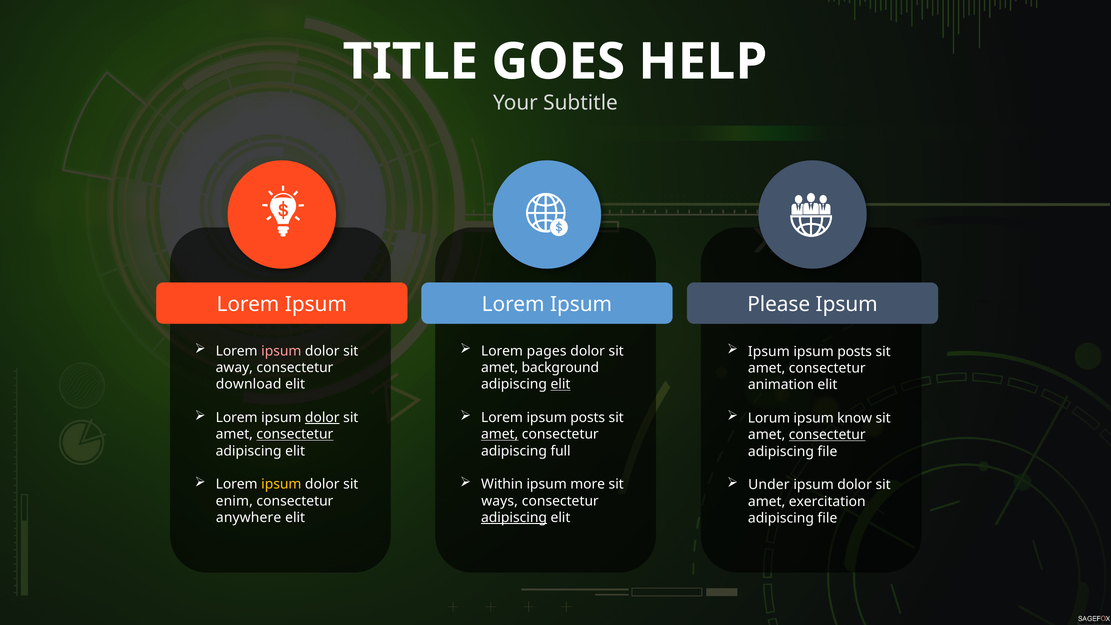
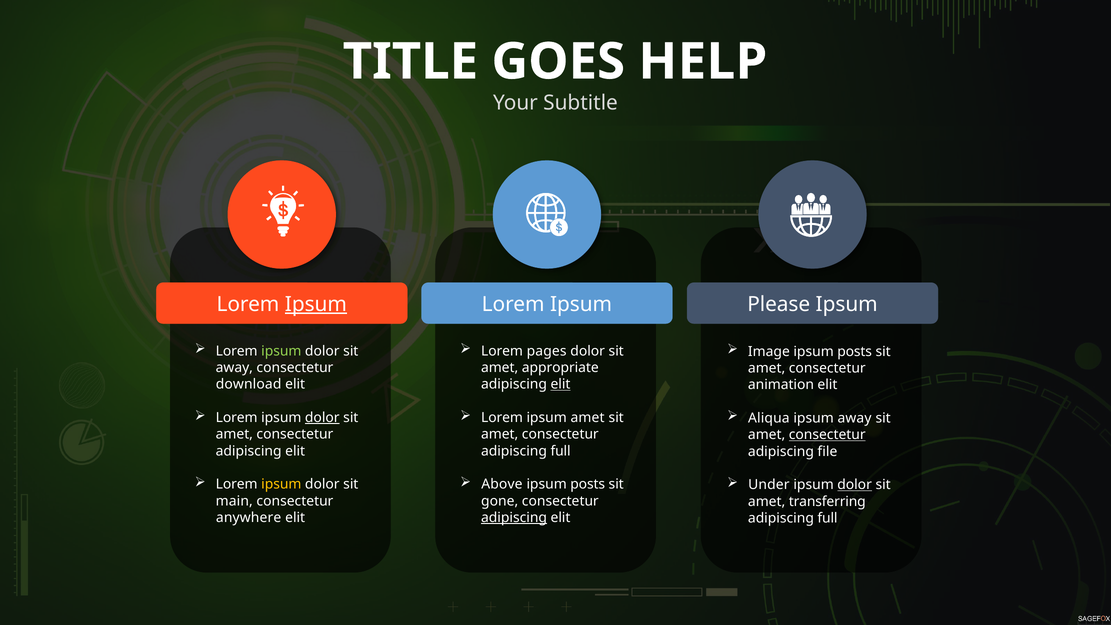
Ipsum underline: none -> present (316, 304)
ipsum colour: pink -> light green (281, 351)
Ipsum: Ipsum -> Image (769, 351)
background: background -> appropriate (560, 368)
Lorem ipsum posts: posts -> amet (588, 418)
Lorum: Lorum -> Aliqua (769, 418)
ipsum know: know -> away (854, 418)
consectetur underline: present -> none (295, 434)
amet underline: present -> none (500, 434)
Within: Within -> Above (502, 484)
more: more -> posts (588, 484)
dolor underline: none -> present (855, 485)
enim: enim -> main (234, 501)
ways: ways -> gone (500, 501)
exercitation: exercitation -> transferring (827, 501)
file: file -> full (827, 518)
